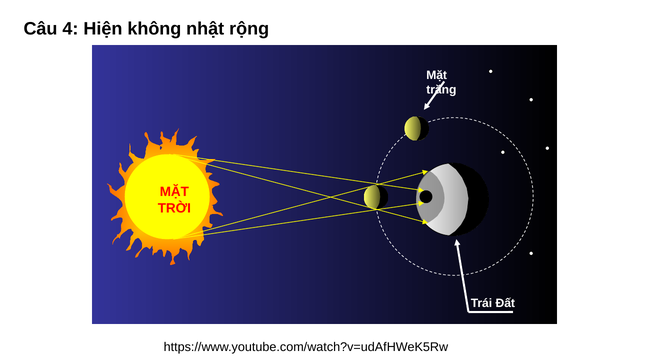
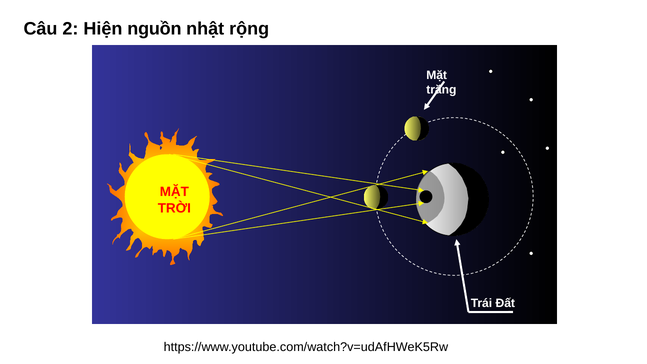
4: 4 -> 2 (70, 29)
không: không -> nguồn (154, 29)
